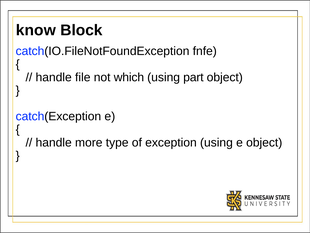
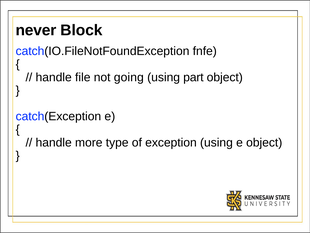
know: know -> never (36, 30)
which: which -> going (129, 77)
